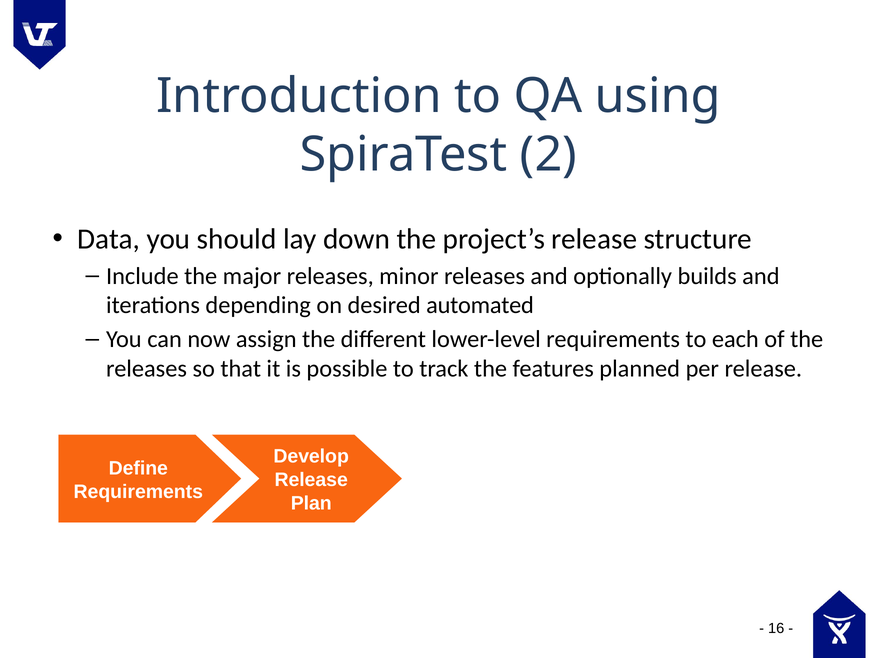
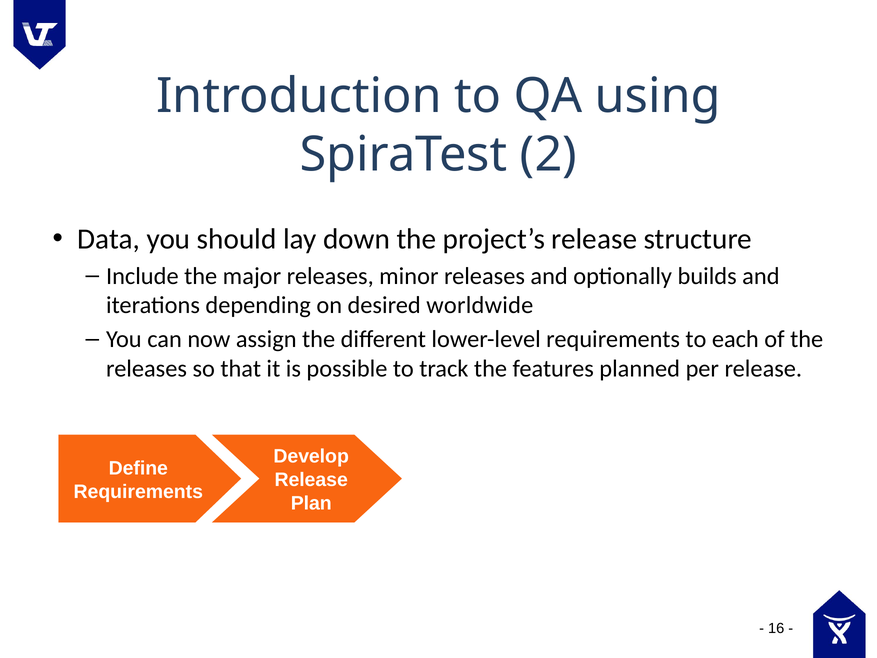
automated: automated -> worldwide (480, 305)
